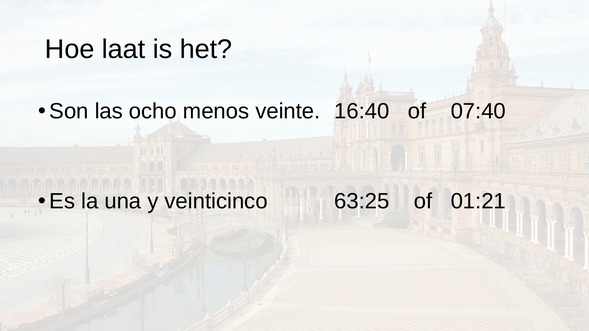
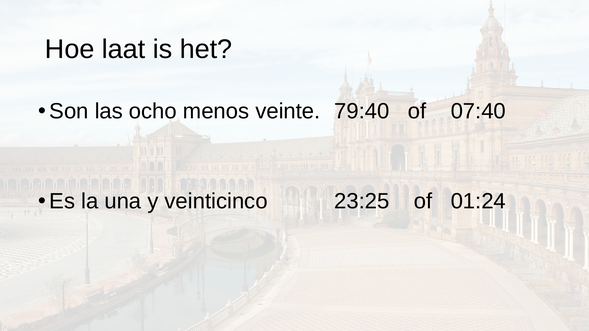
16:40: 16:40 -> 79:40 (362, 111)
63:25: 63:25 -> 23:25 (362, 201)
01:21: 01:21 -> 01:24 (478, 201)
